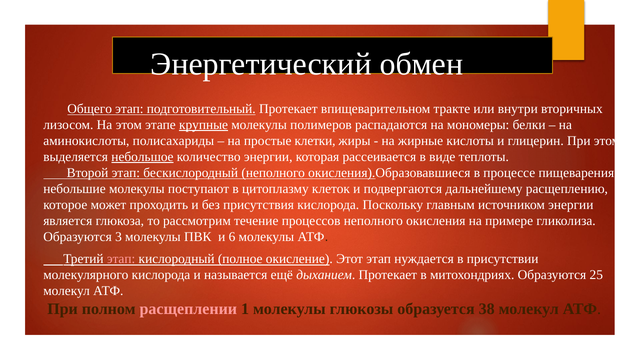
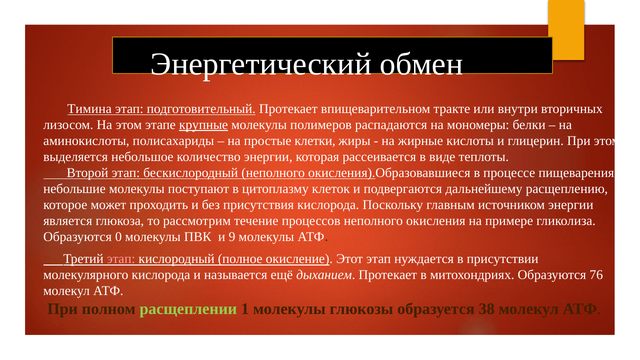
Общего: Общего -> Тимина (90, 109)
небольшое underline: present -> none (142, 157)
3: 3 -> 0 (118, 237)
6: 6 -> 9 (232, 237)
25: 25 -> 76 (596, 275)
расщеплении colour: pink -> light green (188, 309)
